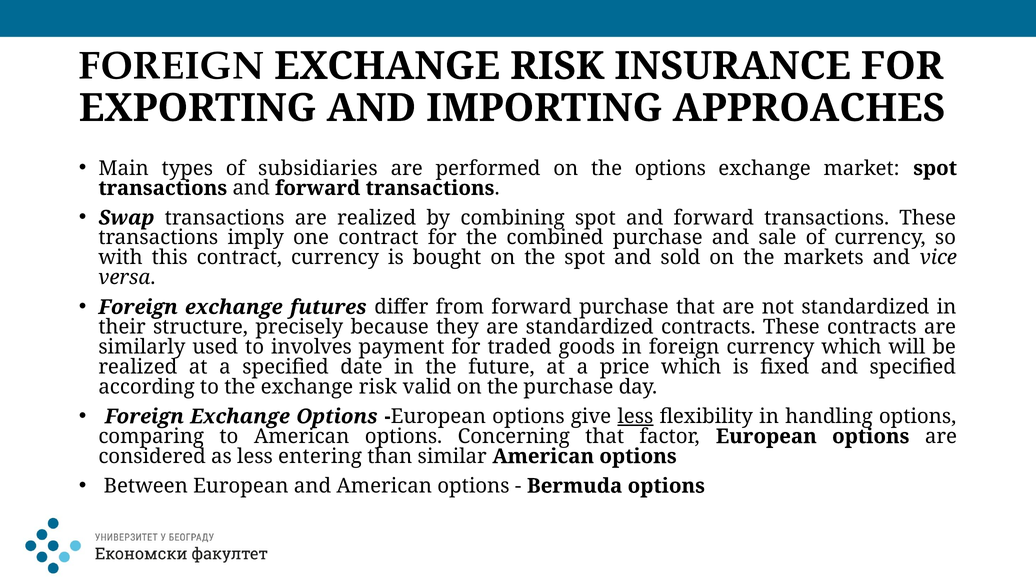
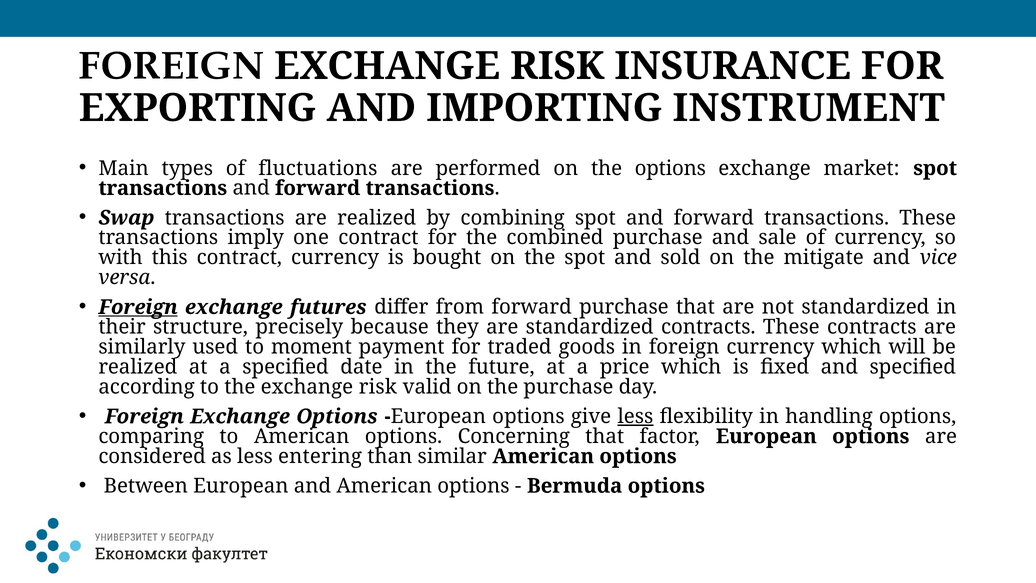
APPROACHES: APPROACHES -> INSTRUMENT (809, 108)
subsidiaries: subsidiaries -> fluctuations (318, 168)
markets: markets -> mitigate (824, 258)
Foreign underline: none -> present (138, 307)
involves: involves -> moment (311, 347)
